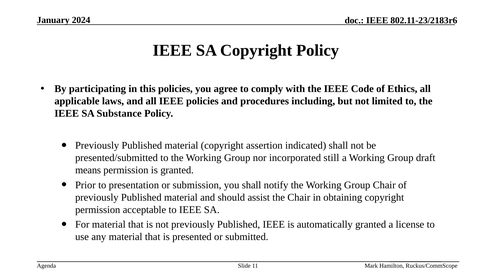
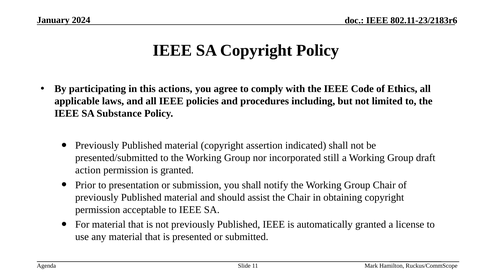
this policies: policies -> actions (175, 89)
means: means -> action (88, 170)
